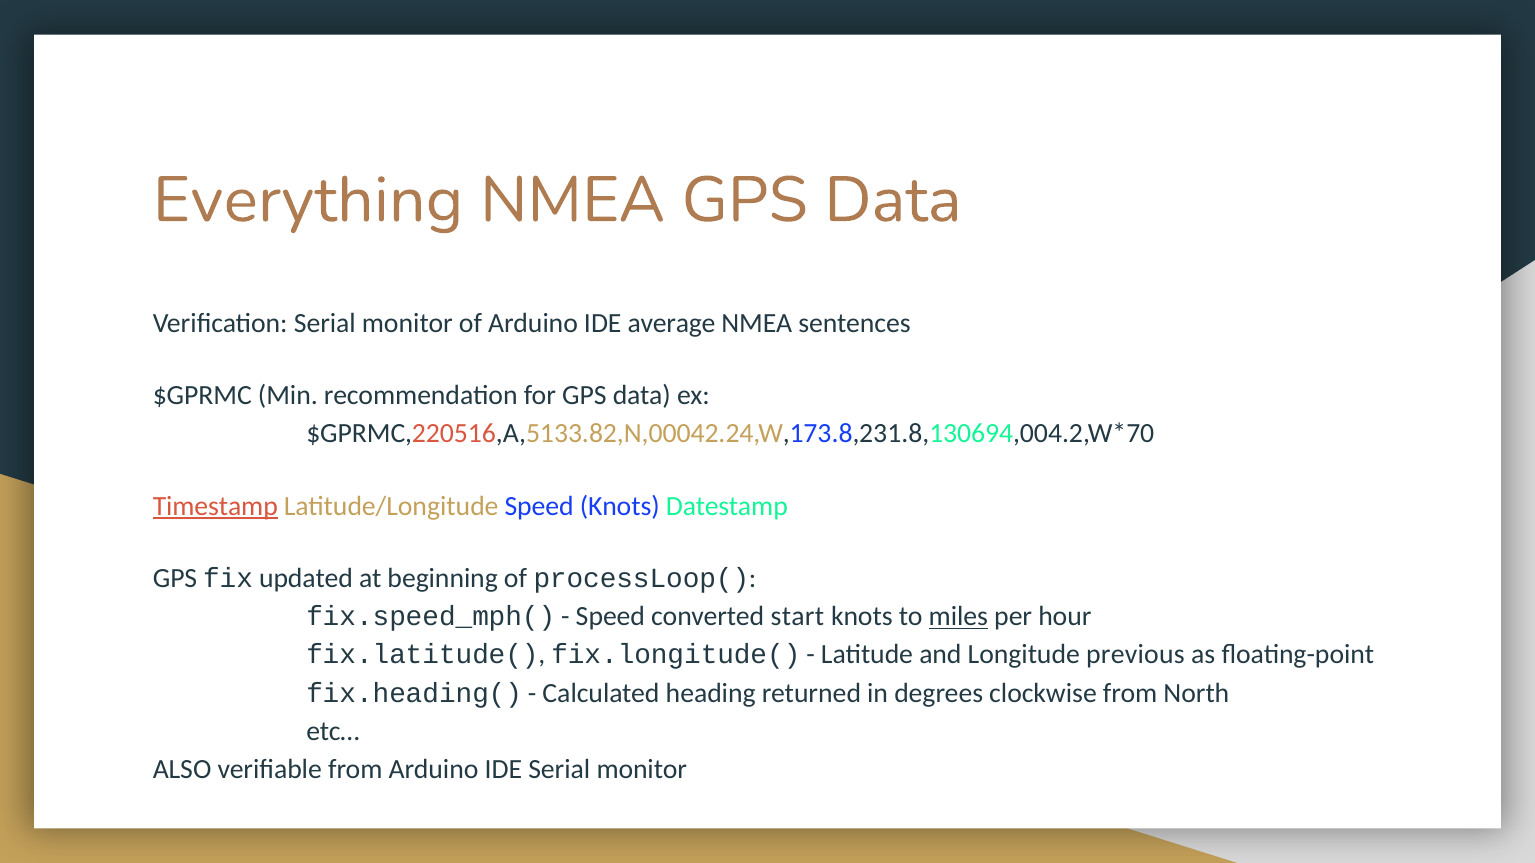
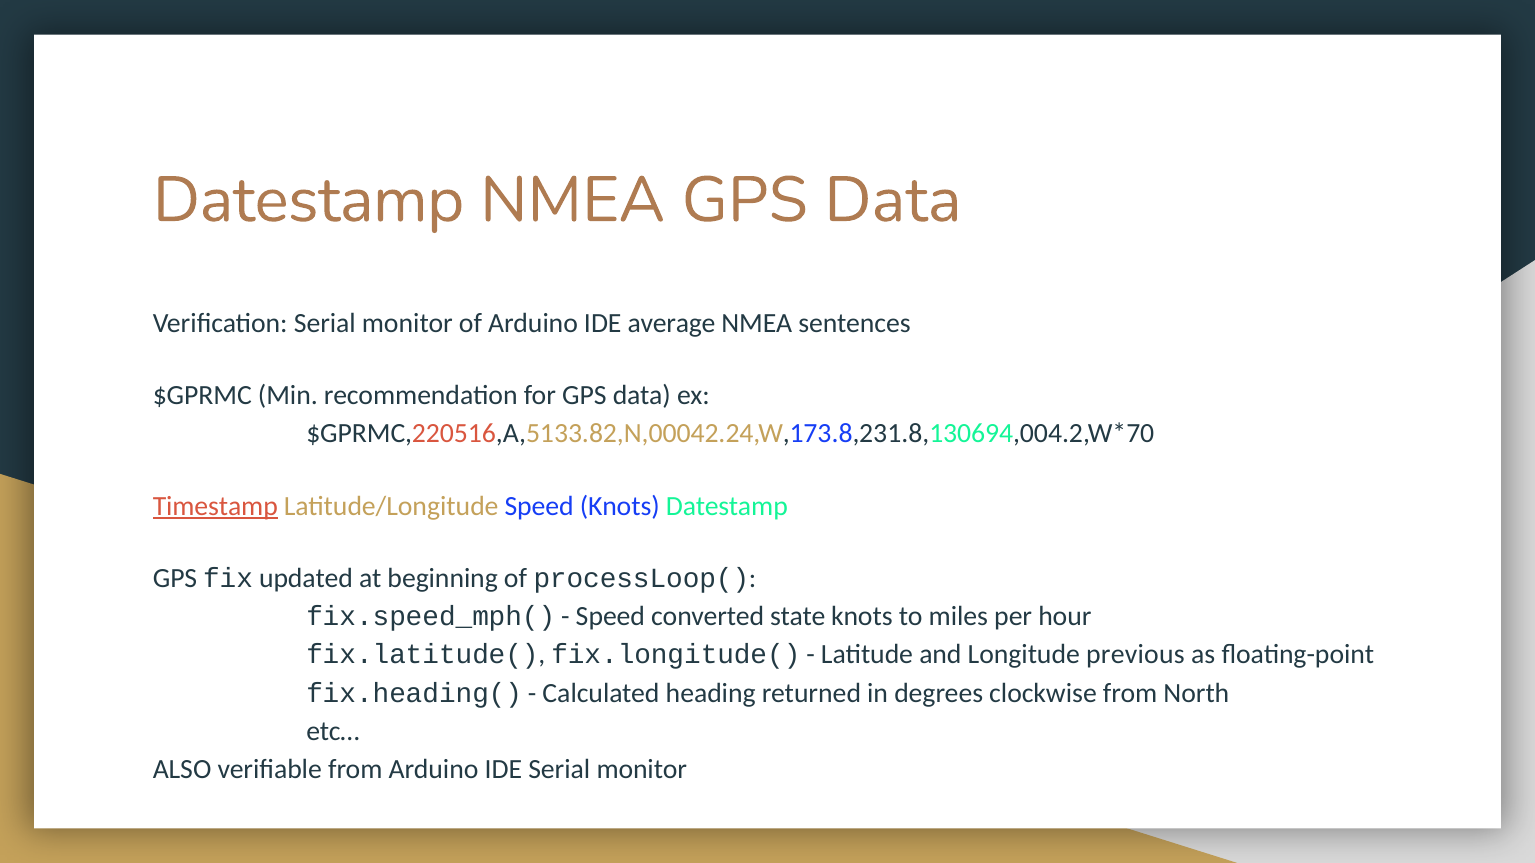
Everything: Everything -> Datestamp (309, 200)
start: start -> state (798, 617)
miles underline: present -> none (958, 617)
